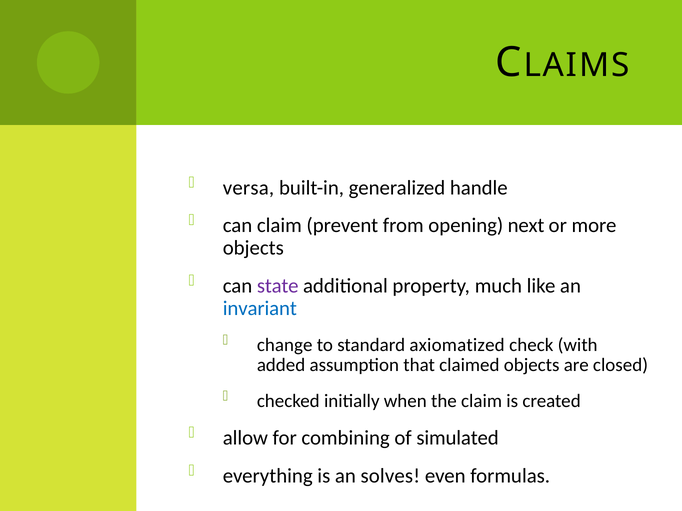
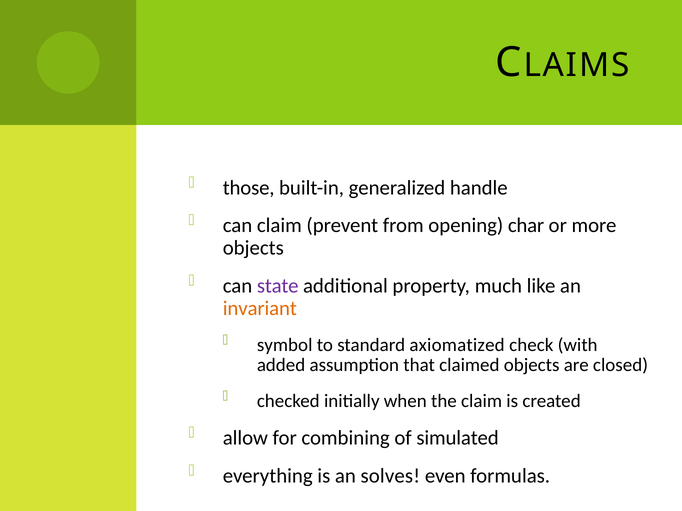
versa: versa -> those (249, 188)
next: next -> char (526, 226)
invariant colour: blue -> orange (260, 309)
change: change -> symbol (285, 345)
